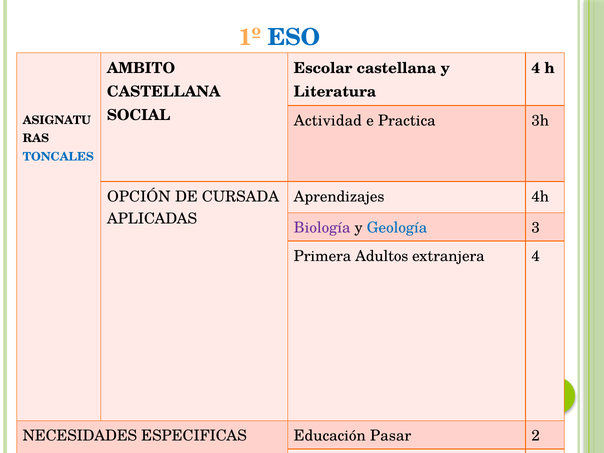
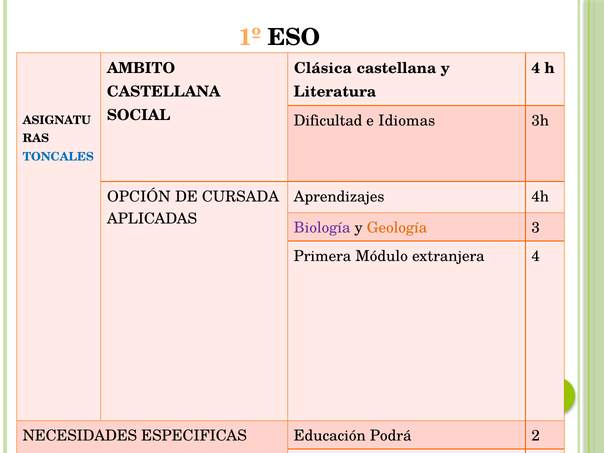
ESO colour: blue -> black (294, 38)
Escolar: Escolar -> Clásica (323, 68)
Actividad: Actividad -> Dificultad (328, 121)
Practica: Practica -> Idiomas (407, 121)
Geología colour: blue -> orange (397, 228)
Adultos: Adultos -> Módulo (382, 256)
Pasar: Pasar -> Podrá (391, 436)
